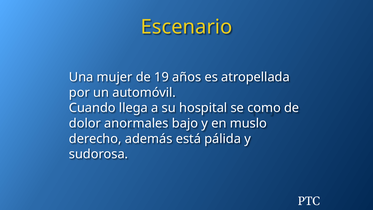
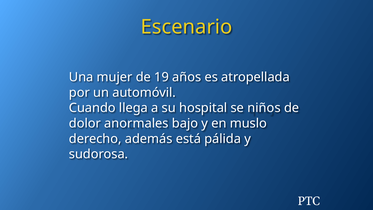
como: como -> niños (264, 108)
